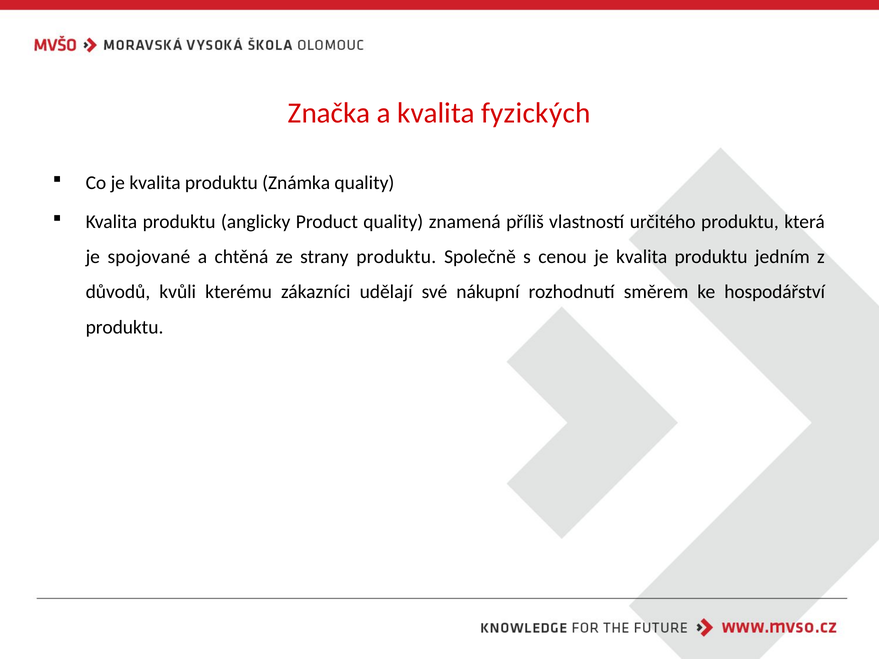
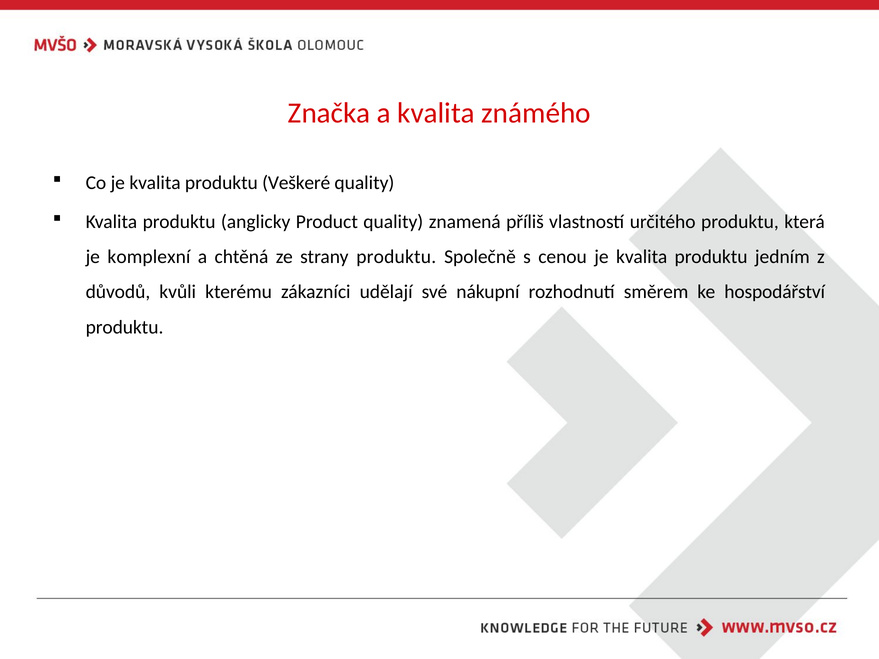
fyzických: fyzických -> známého (536, 113)
Známka: Známka -> Veškeré (296, 183)
spojované: spojované -> komplexní (149, 257)
